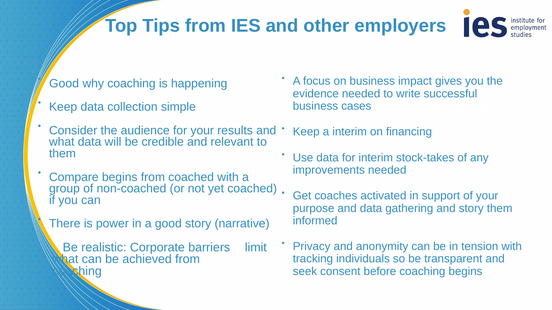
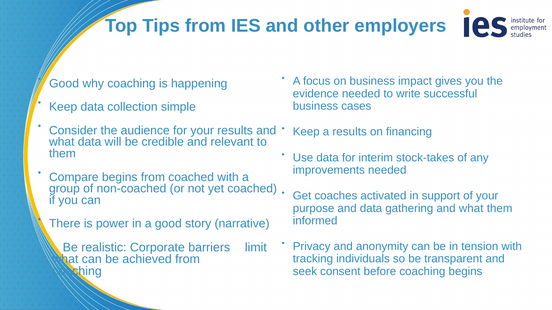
a interim: interim -> results (350, 132)
gathering and story: story -> what (471, 209)
